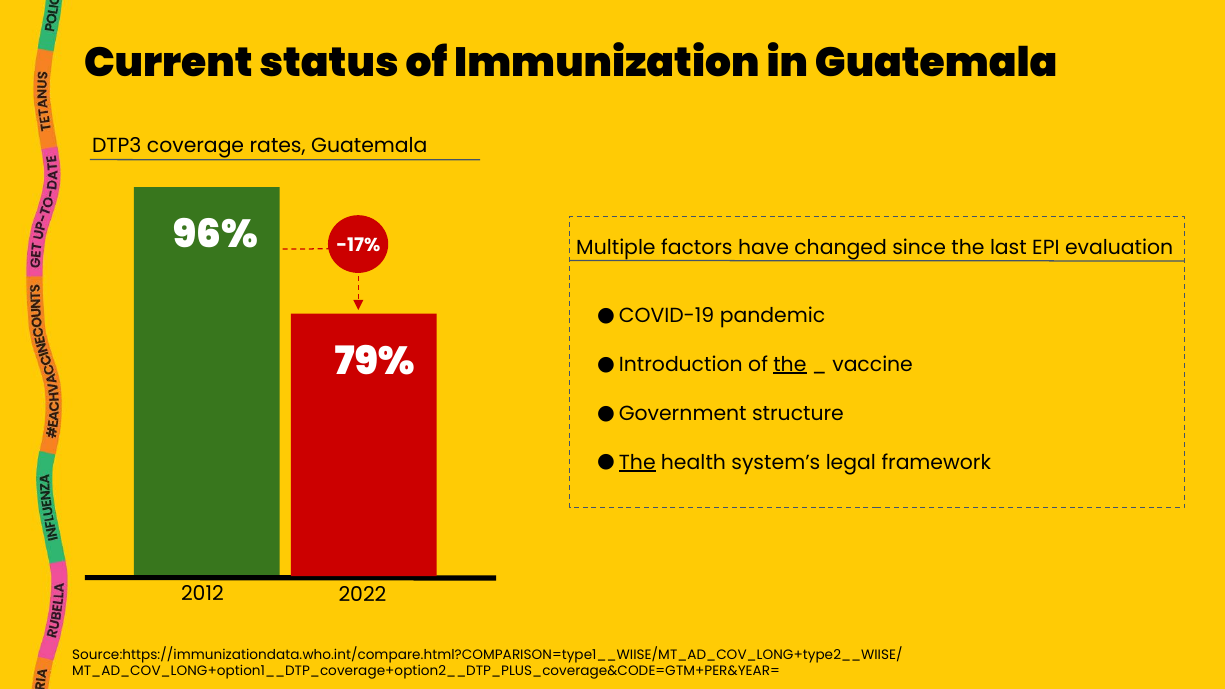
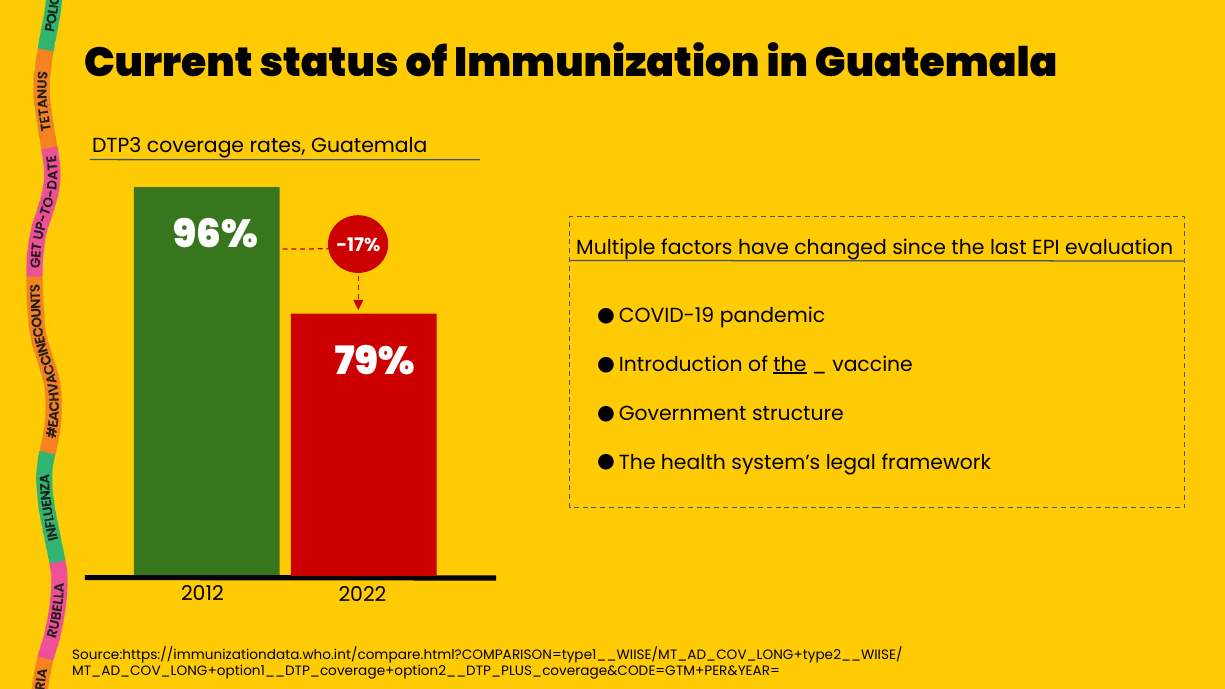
The underline: present -> none (637, 462)
